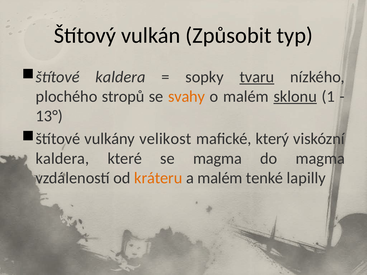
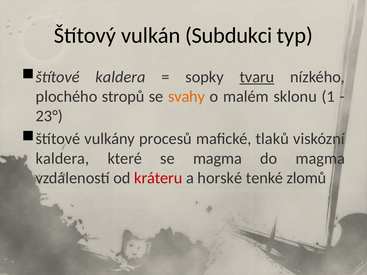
Způsobit: Způsobit -> Subdukci (229, 36)
sklonu underline: present -> none (295, 97)
13°: 13° -> 23° (49, 116)
velikost: velikost -> procesů (165, 139)
který: který -> tlaků (272, 139)
kráteru colour: orange -> red (158, 178)
a malém: malém -> horské (220, 178)
lapilly: lapilly -> zlomů (306, 178)
